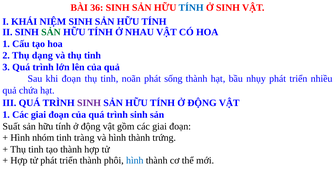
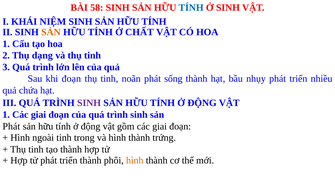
36: 36 -> 58 (97, 8)
SẢN colour: green -> orange (51, 32)
NHAU: NHAU -> CHẤT (139, 32)
Suất: Suất -> Phát (11, 127)
nhóm: nhóm -> ngoài (43, 138)
tràng: tràng -> trong (84, 138)
hình colour: blue -> orange (135, 161)
